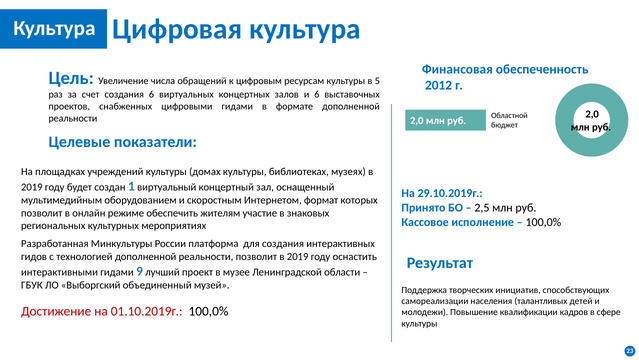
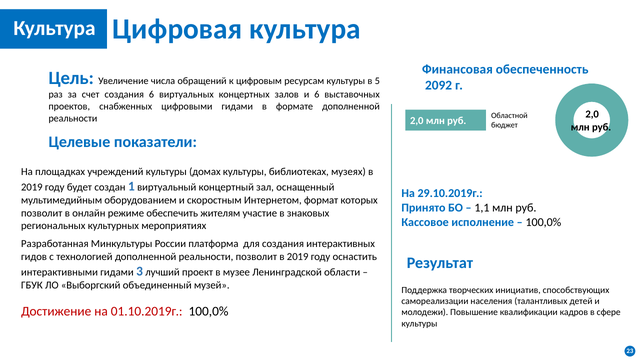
2012: 2012 -> 2092 (439, 85)
2,5: 2,5 -> 1,1 (482, 207)
9: 9 -> 3 (140, 271)
